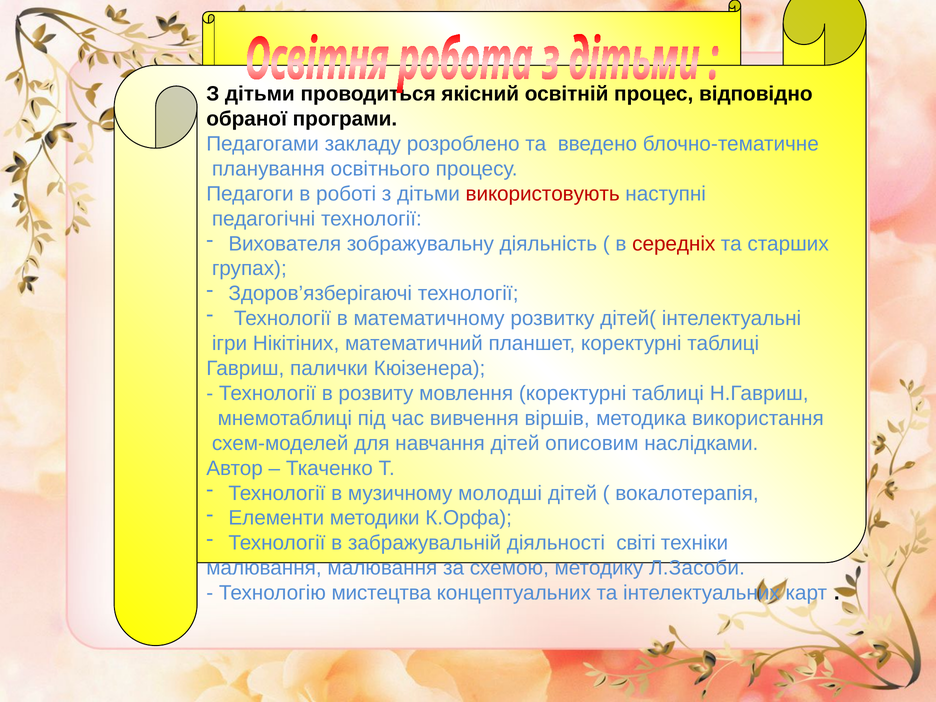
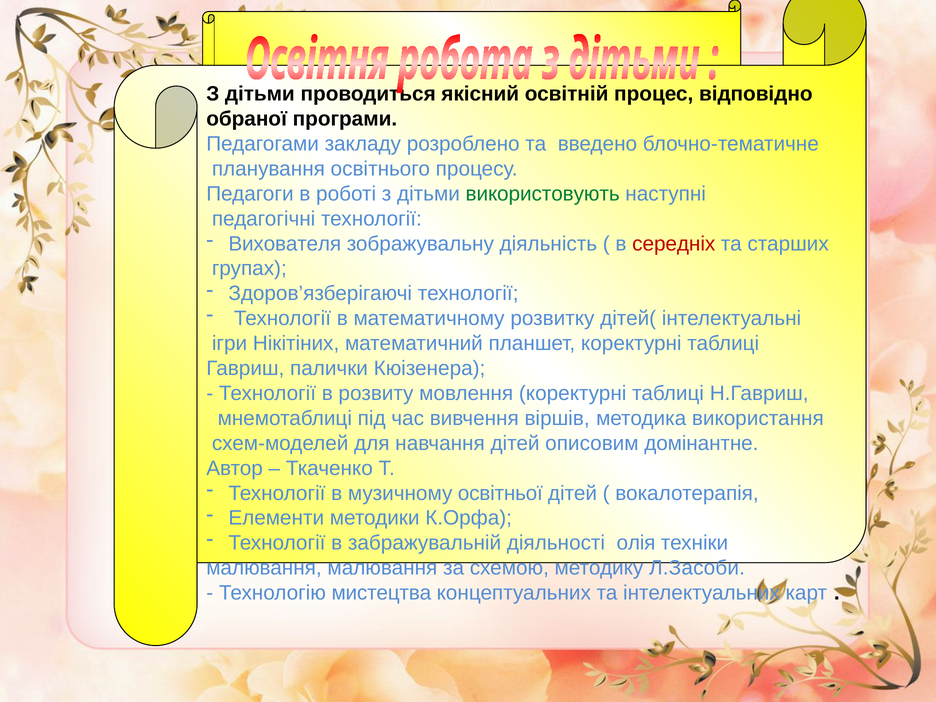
використовують colour: red -> green (543, 194)
наслідками: наслідками -> домінантне (701, 443)
молодші: молодші -> освітньої (500, 493)
світі: світі -> олія (636, 543)
